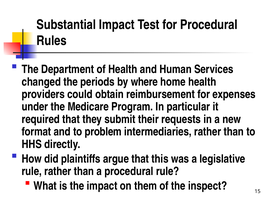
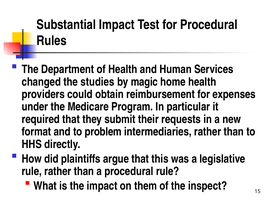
periods: periods -> studies (97, 82)
where: where -> magic (144, 82)
